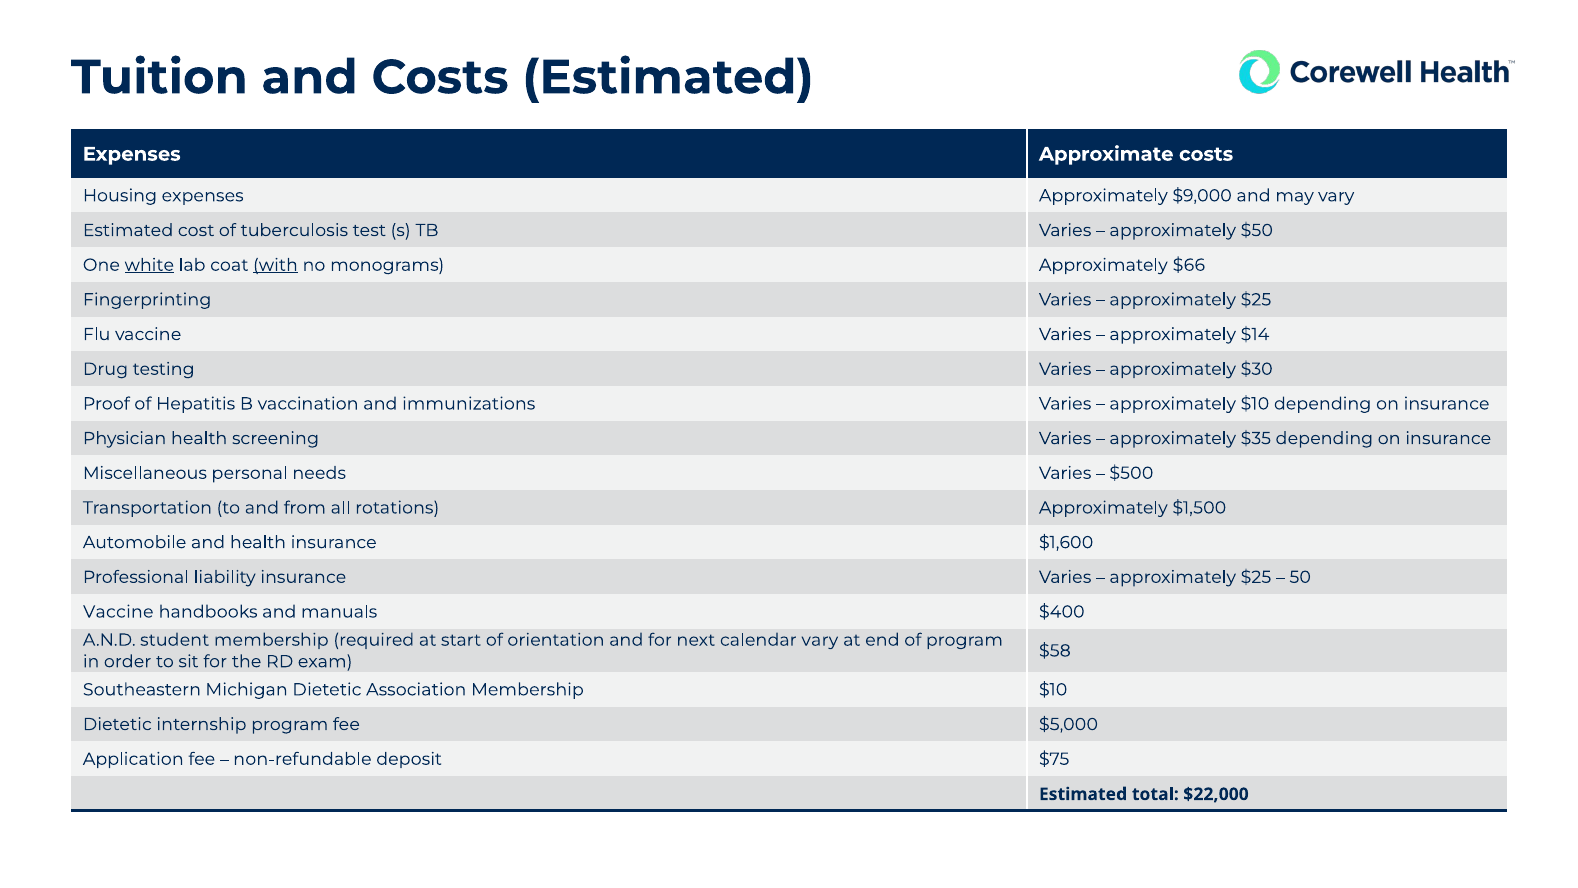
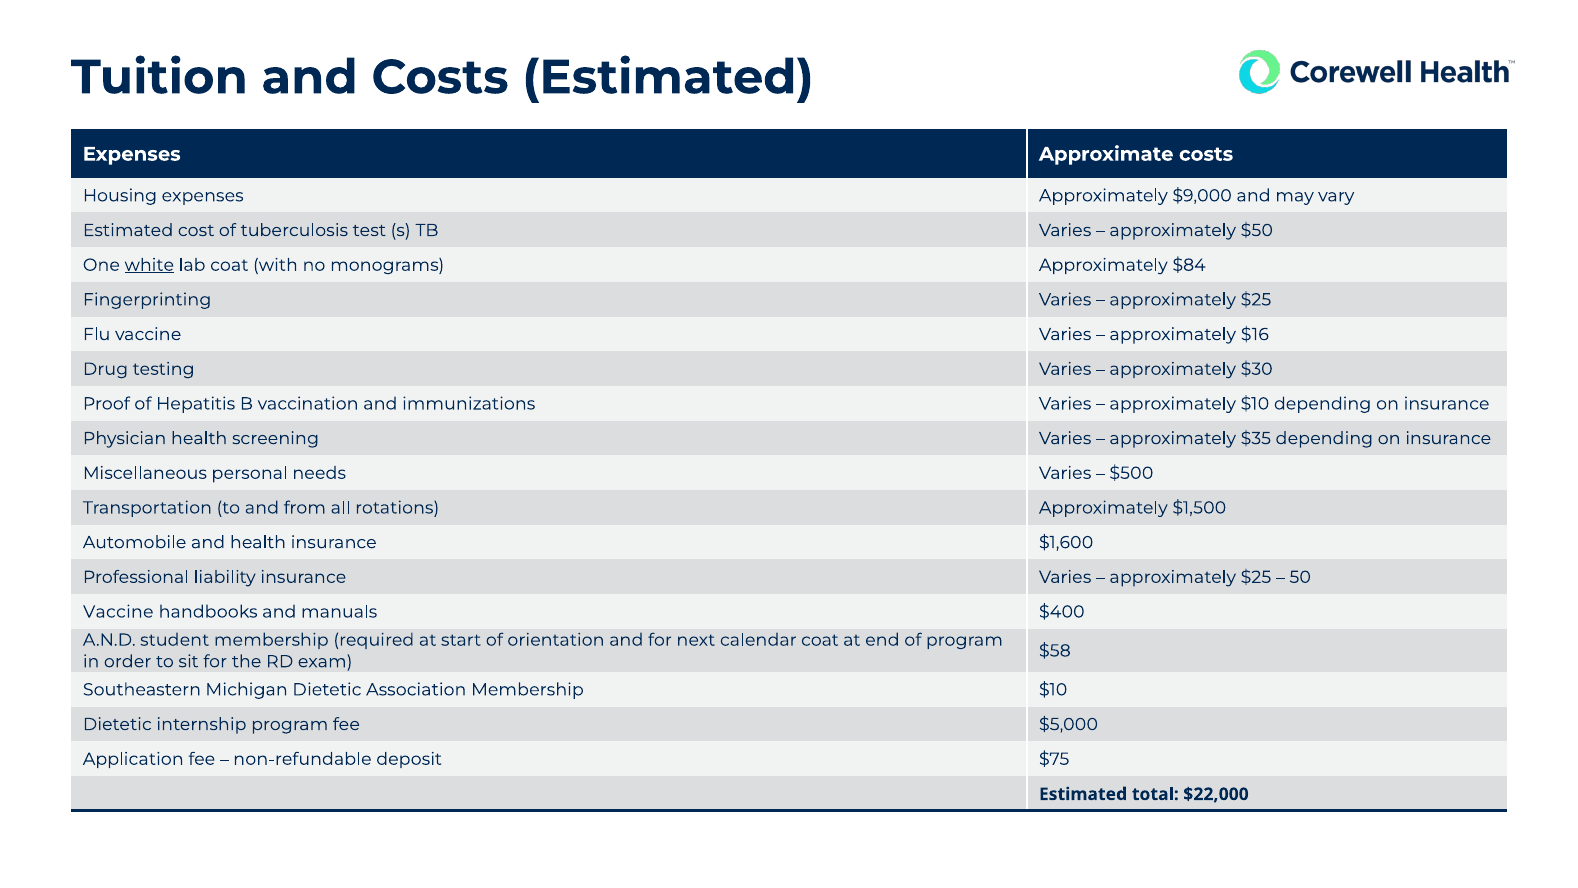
with underline: present -> none (275, 265)
$66: $66 -> $84 (1189, 265)
$14: $14 -> $16 (1255, 334)
calendar vary: vary -> coat (820, 640)
